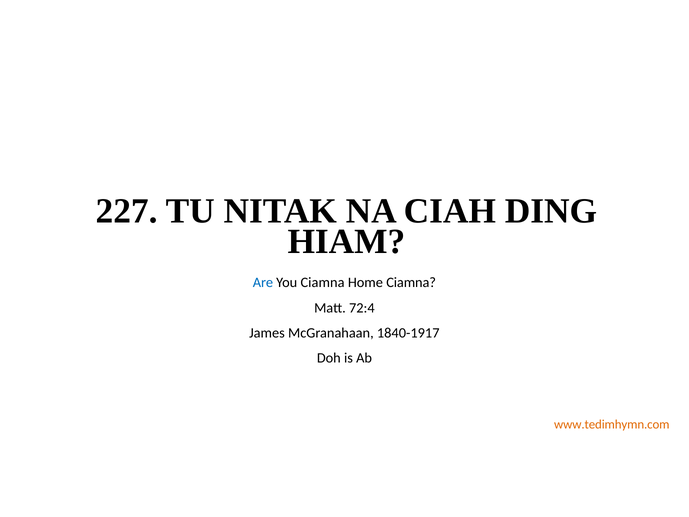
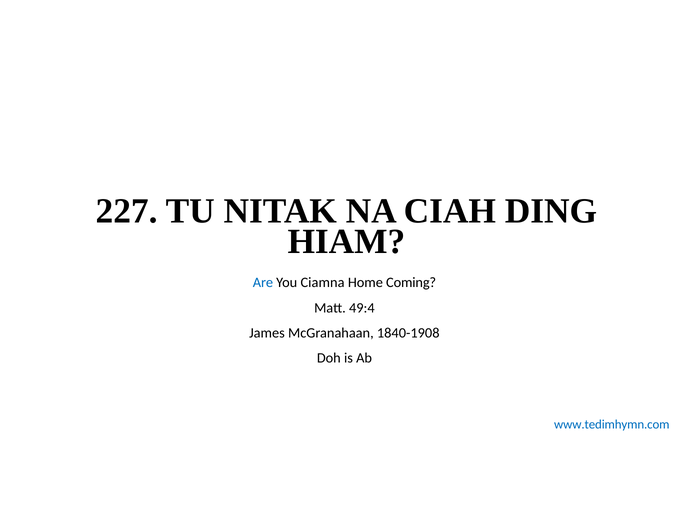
Home Ciamna: Ciamna -> Coming (411, 283)
72:4: 72:4 -> 49:4 (362, 308)
1840-1917: 1840-1917 -> 1840-1908 (408, 333)
www.tedimhymn.com colour: orange -> blue (612, 425)
